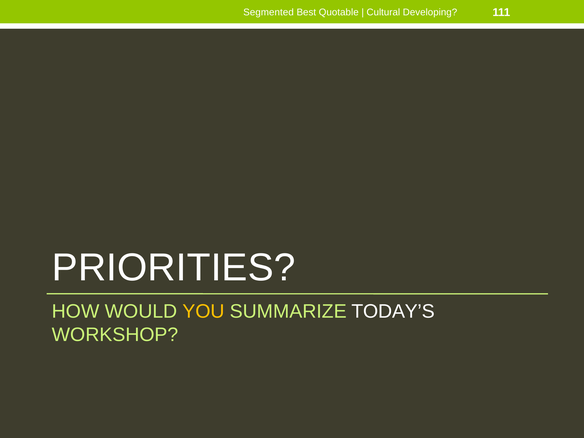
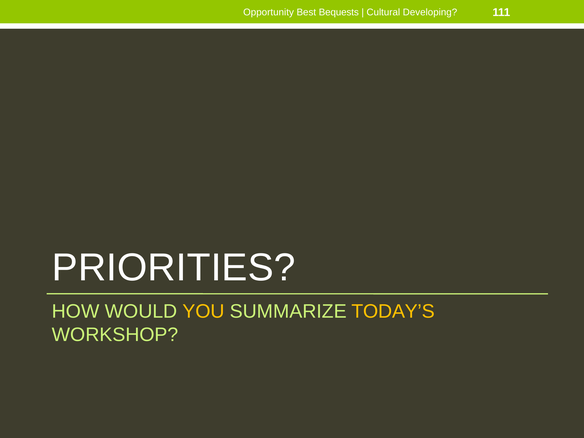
Segmented: Segmented -> Opportunity (269, 12)
Quotable: Quotable -> Bequests (339, 12)
TODAY’S colour: white -> yellow (393, 311)
